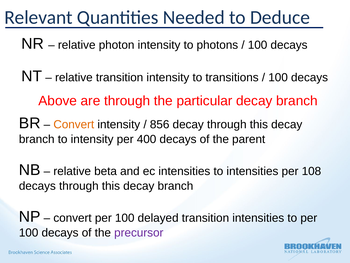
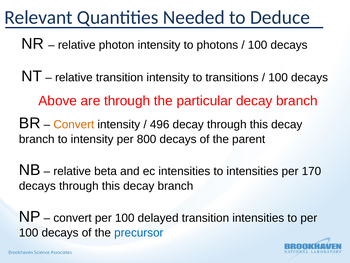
856: 856 -> 496 (160, 124)
400: 400 -> 800 (147, 139)
108: 108 -> 170 (311, 171)
precursor colour: purple -> blue (139, 232)
